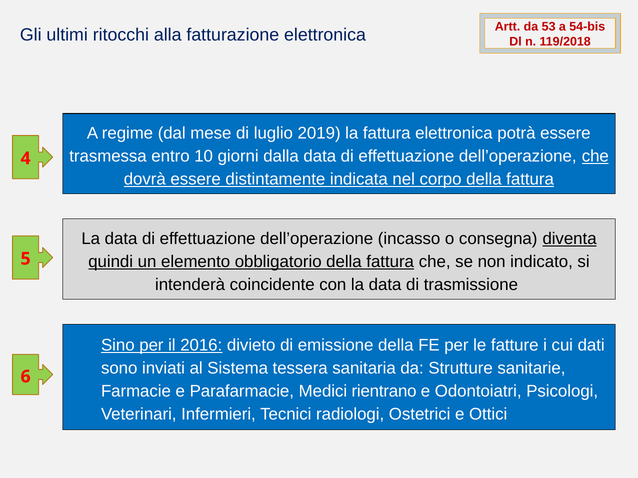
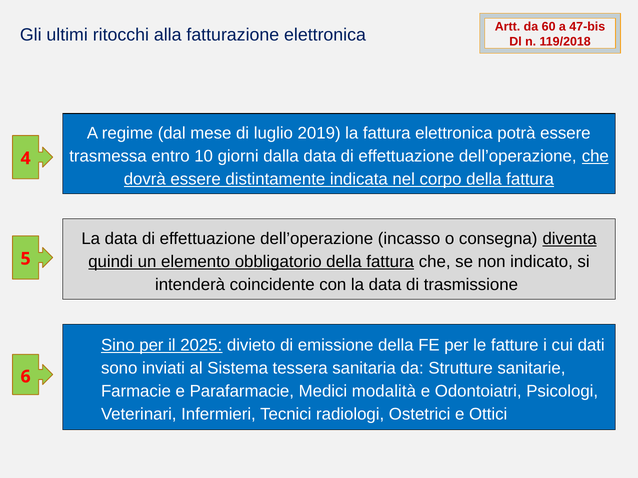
53: 53 -> 60 (549, 27)
54-bis: 54-bis -> 47-bis (587, 27)
2016: 2016 -> 2025 (201, 345)
rientrano: rientrano -> modalità (384, 391)
